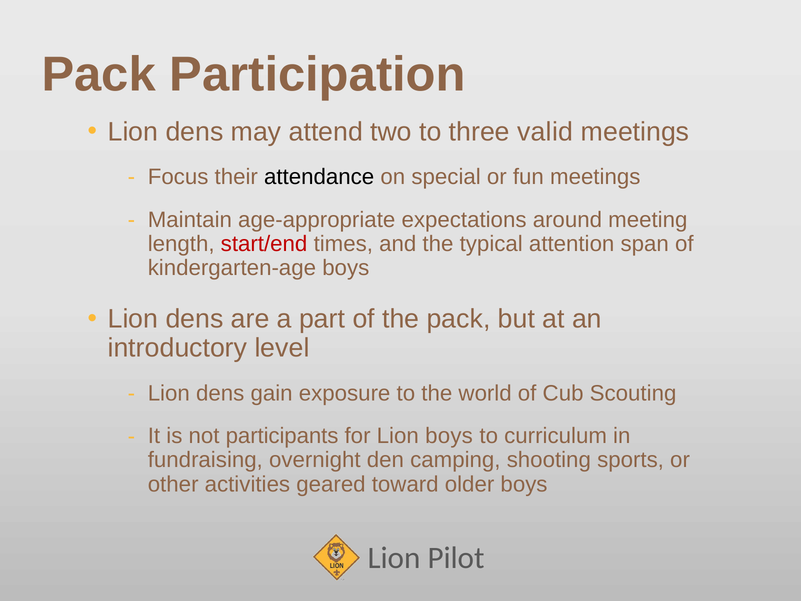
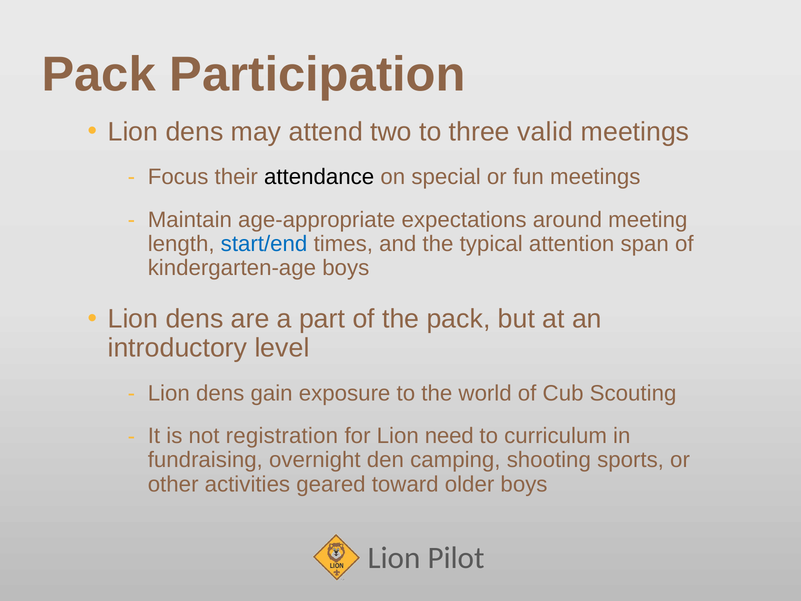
start/end colour: red -> blue (264, 244)
participants: participants -> registration (282, 436)
Lion boys: boys -> need (449, 436)
